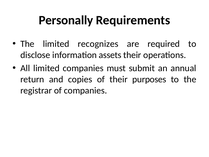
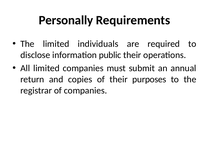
recognizes: recognizes -> individuals (98, 44)
assets: assets -> public (110, 55)
